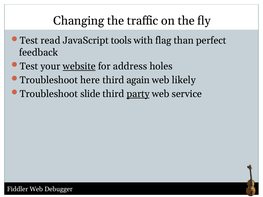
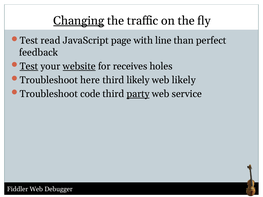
Changing underline: none -> present (79, 21)
tools: tools -> page (121, 41)
flag: flag -> line (163, 41)
Test underline: none -> present (29, 66)
address: address -> receives (130, 66)
third again: again -> likely (138, 80)
slide: slide -> code (90, 94)
